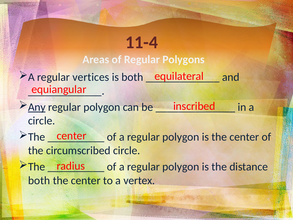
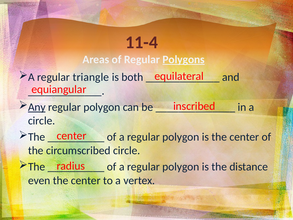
Polygons underline: none -> present (184, 59)
vertices: vertices -> triangle (91, 77)
both: both -> even (39, 180)
